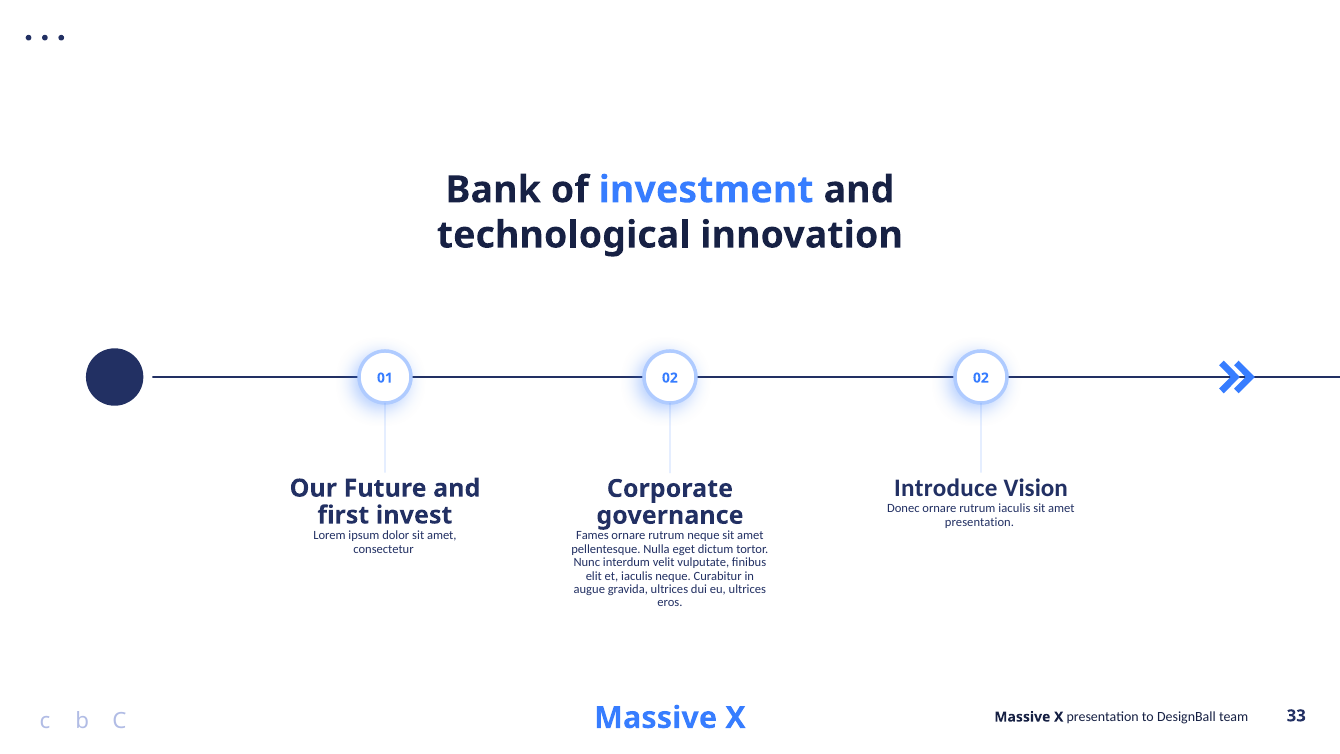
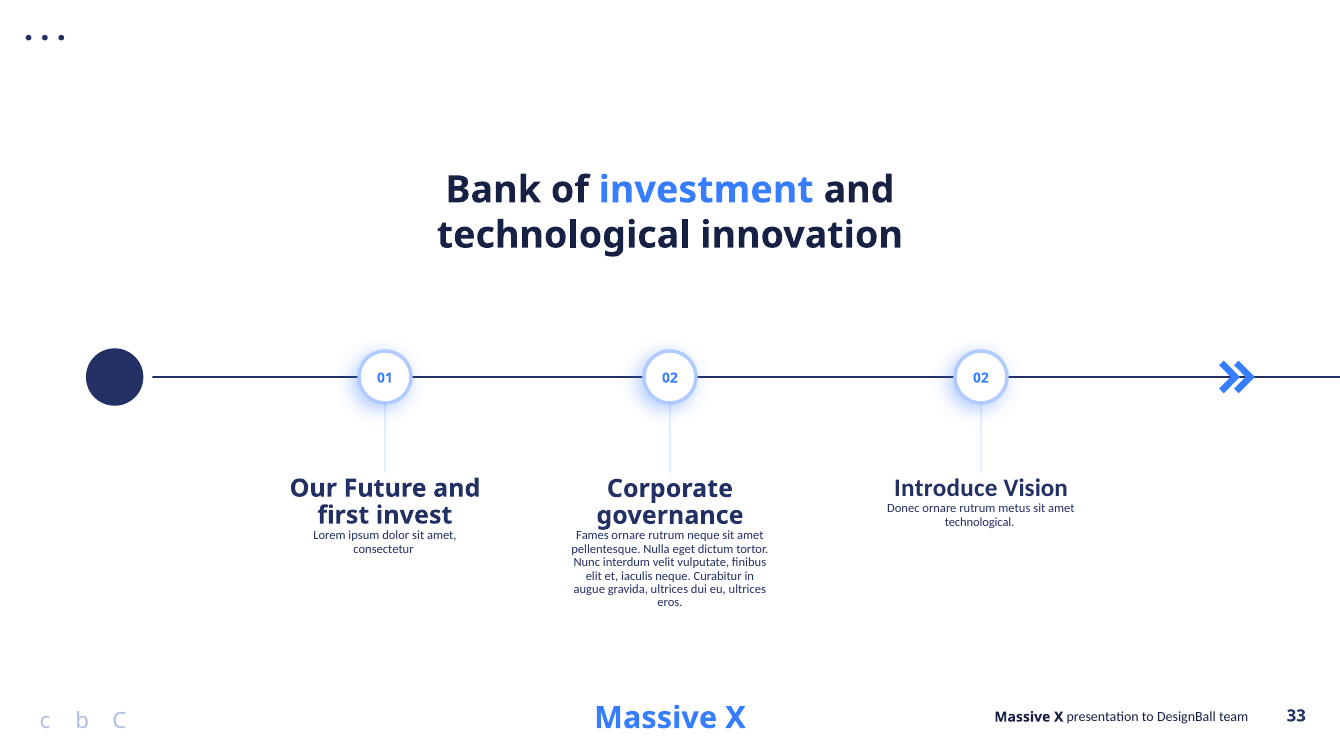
rutrum iaculis: iaculis -> metus (1014, 508)
presentation: presentation -> technological (980, 522)
